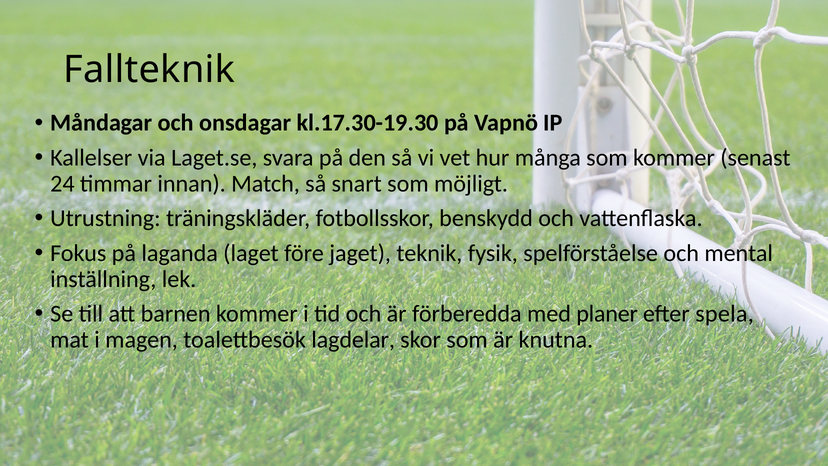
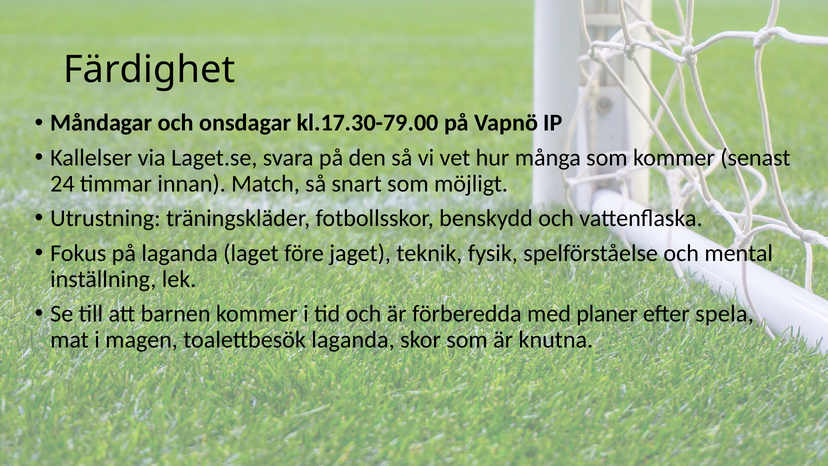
Fallteknik: Fallteknik -> Färdighet (149, 70)
kl.17.30-19.30: kl.17.30-19.30 -> kl.17.30-79.00 (368, 123)
toalettbesök lagdelar: lagdelar -> laganda (353, 340)
